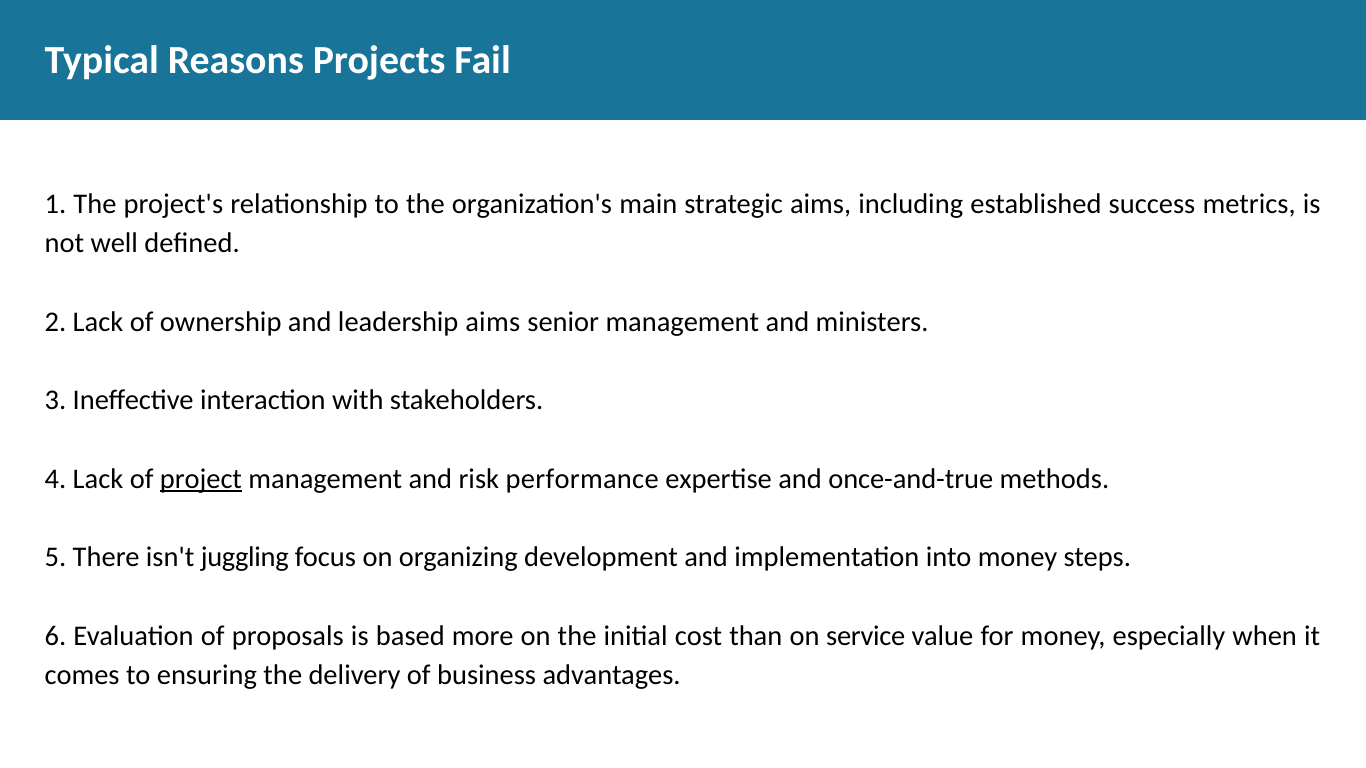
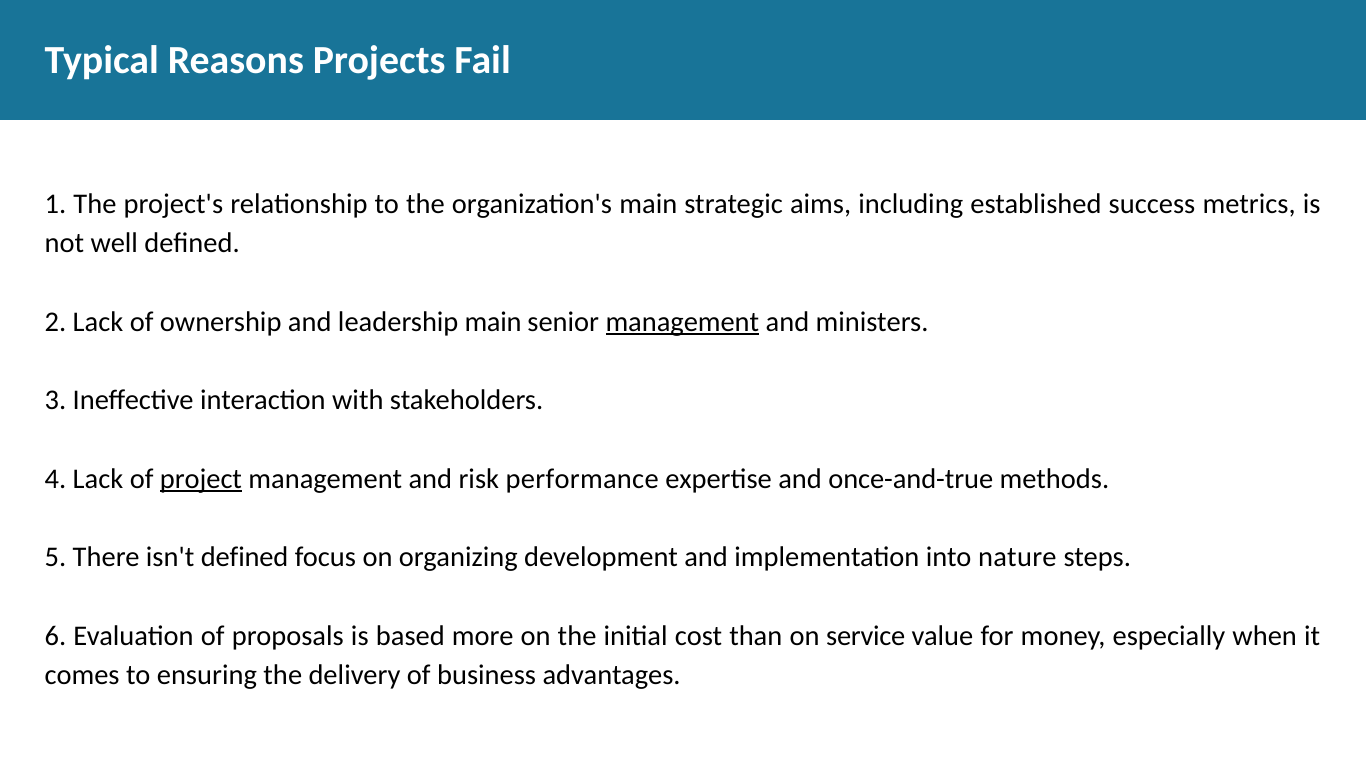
leadership aims: aims -> main (493, 322)
management underline: none -> present (682, 322)
isn't juggling: juggling -> defined (245, 558)
into money: money -> nature (1017, 558)
